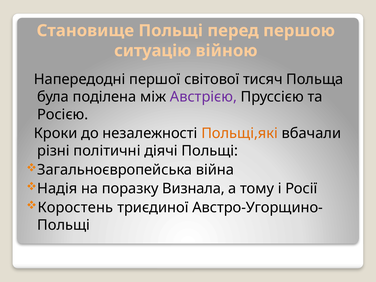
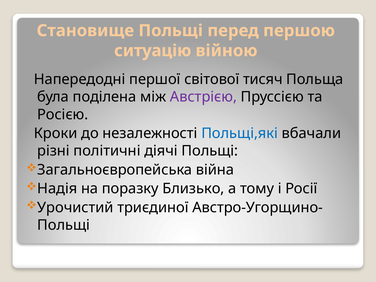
Польщі,які colour: orange -> blue (240, 133)
Визнала: Визнала -> Близько (193, 189)
Коростень: Коростень -> Урочистий (75, 207)
